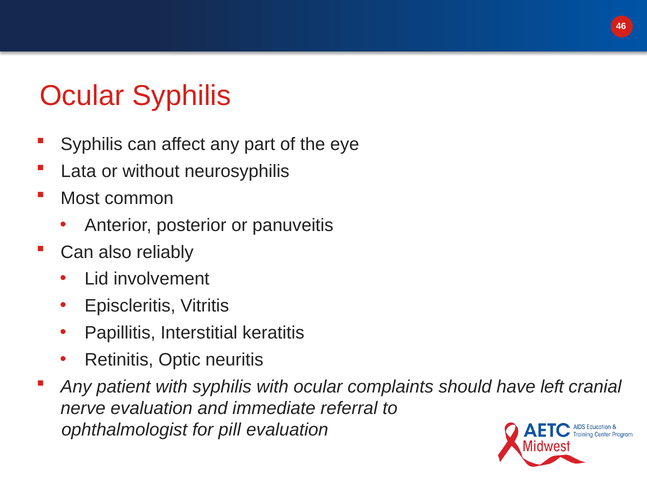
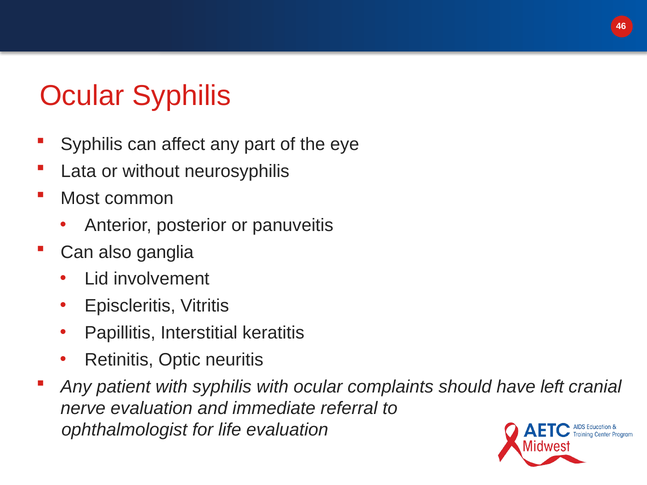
reliably: reliably -> ganglia (165, 252)
pill: pill -> life (230, 430)
